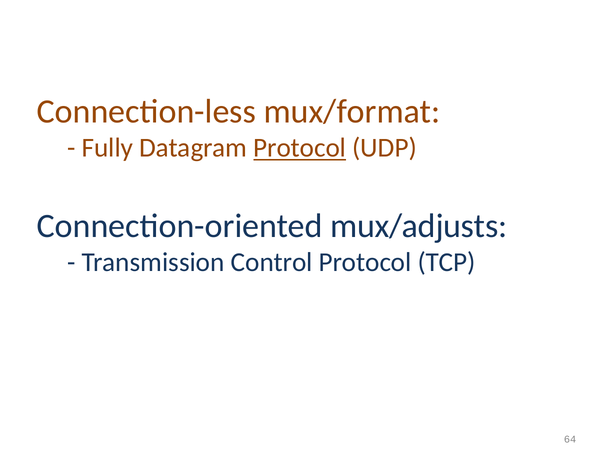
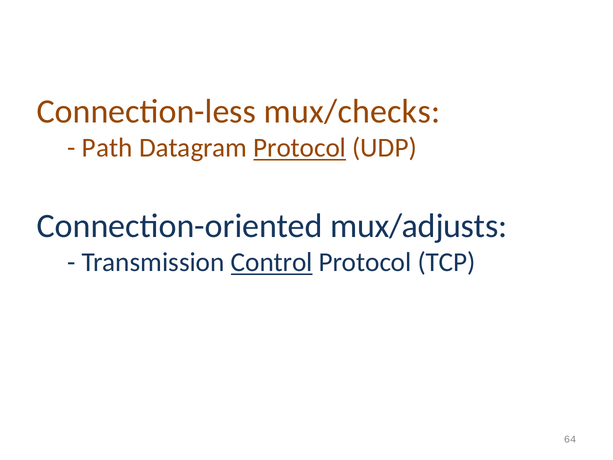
mux/format: mux/format -> mux/checks (352, 112)
Fully: Fully -> Path (107, 148)
Control underline: none -> present (272, 262)
